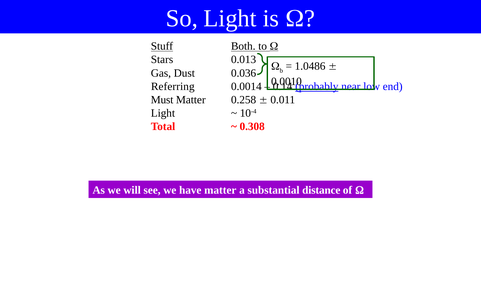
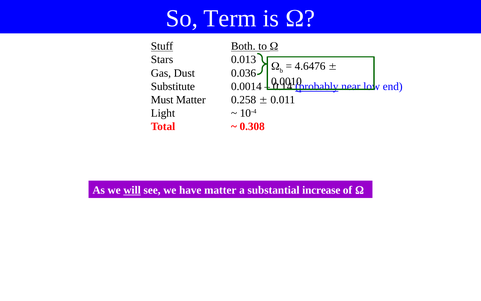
So Light: Light -> Term (230, 18)
1.0486: 1.0486 -> 4.6476 (310, 66)
Referring: Referring -> Substitute (173, 86)
will underline: none -> present (132, 190)
distance: distance -> increase (321, 190)
